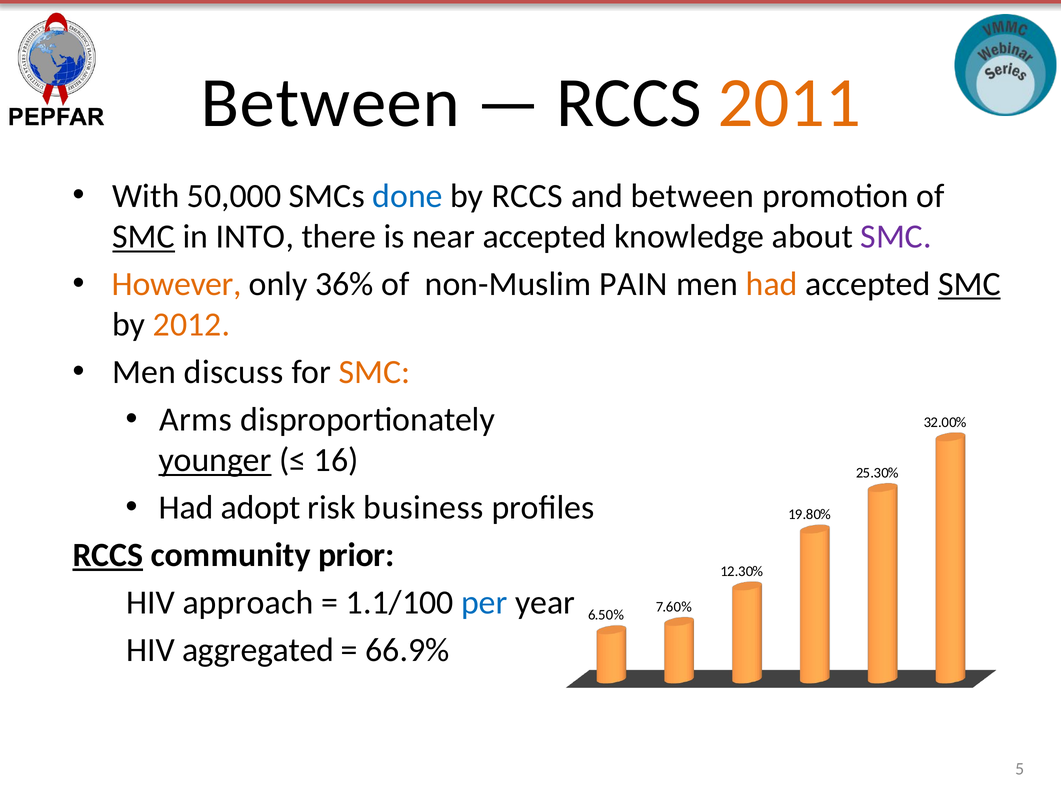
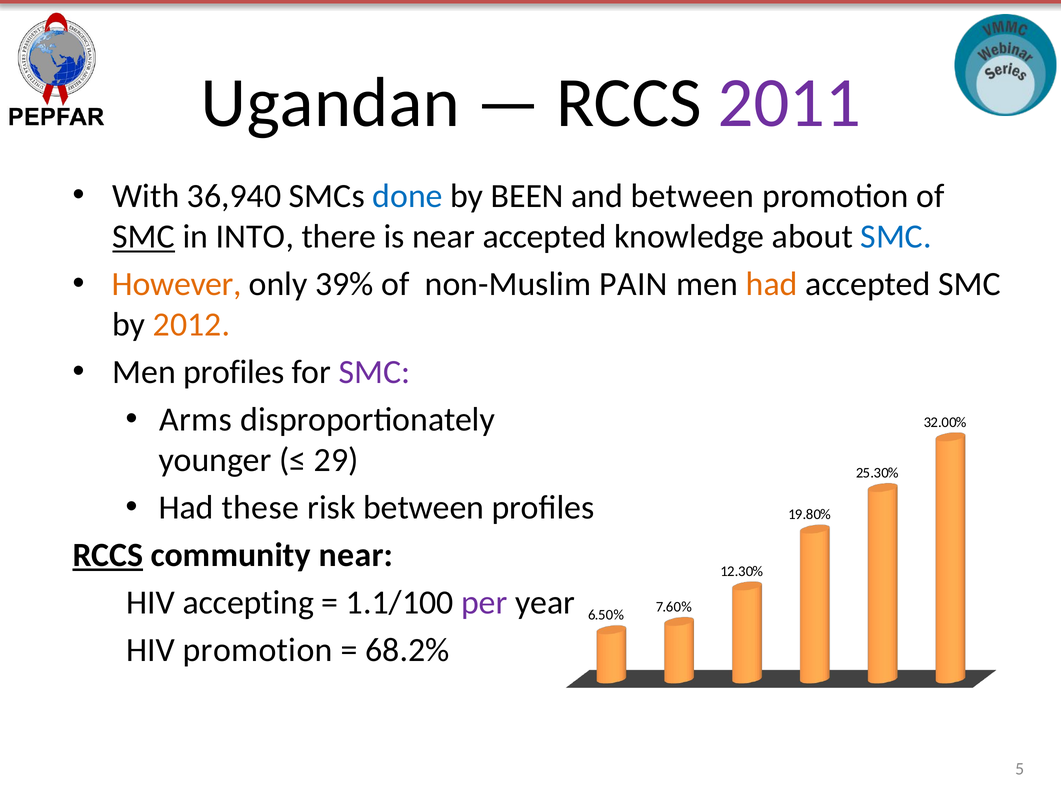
Between: Between -> Ugandan (331, 103)
2011 colour: orange -> purple (789, 103)
50,000: 50,000 -> 36,940 (234, 196)
by RCCS: RCCS -> BEEN (527, 196)
SMC colour: purple -> blue (896, 237)
36%: 36% -> 39% (344, 284)
SMC underline: present -> none (969, 284)
Men discuss: discuss -> profiles (234, 372)
SMC colour: orange -> purple (375, 372)
younger underline: present -> none (215, 460)
16: 16 -> 29 (336, 460)
adopt: adopt -> these (260, 508)
risk business: business -> between (424, 508)
community prior: prior -> near (356, 555)
approach: approach -> accepting (248, 602)
per colour: blue -> purple (484, 602)
HIV aggregated: aggregated -> promotion (258, 650)
66.9%: 66.9% -> 68.2% (407, 650)
